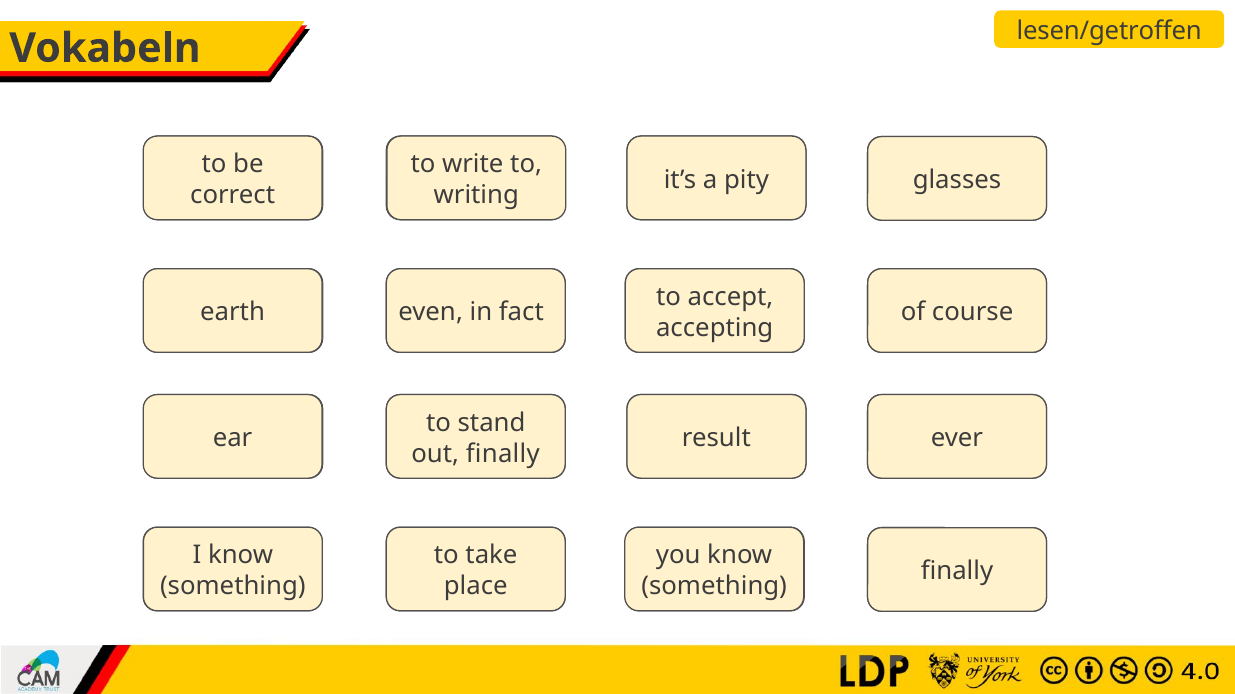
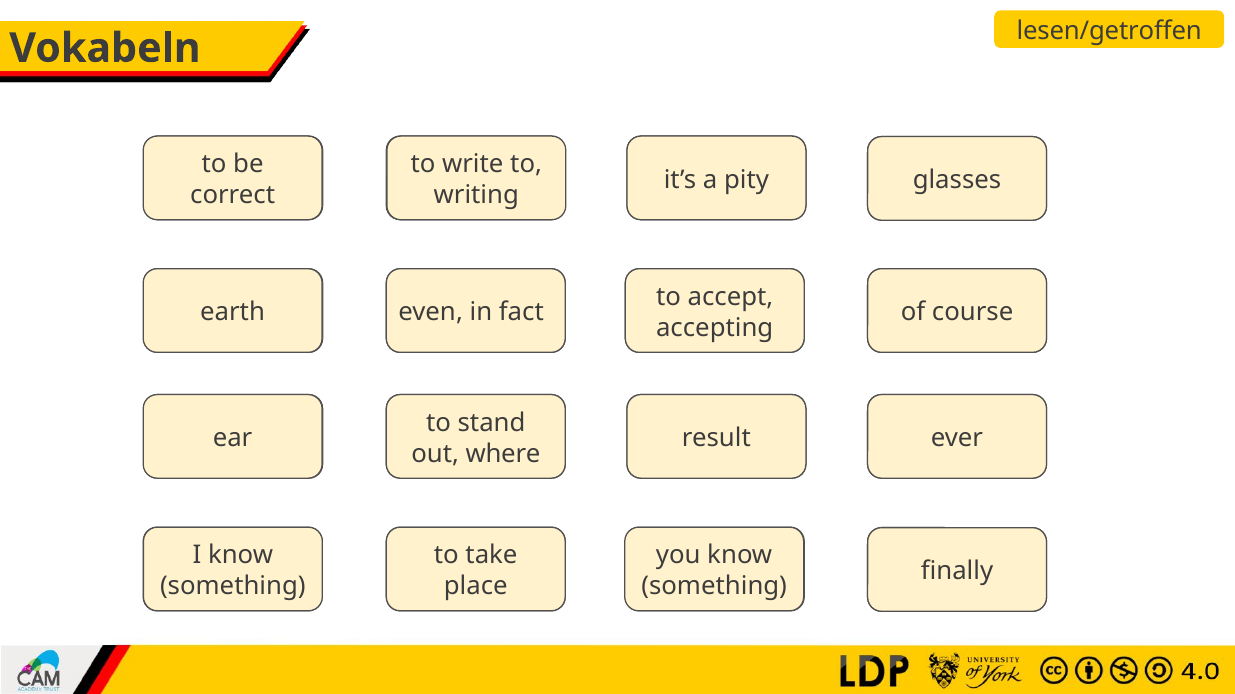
out finally: finally -> where (503, 454)
